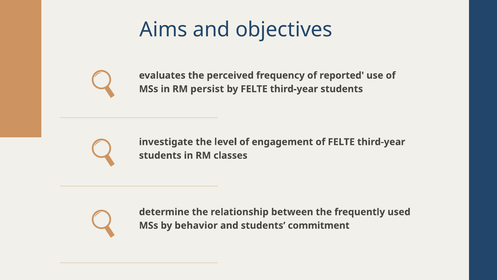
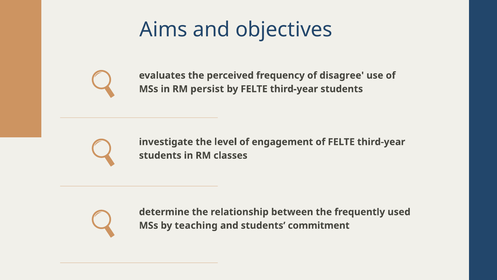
reported: reported -> disagree (342, 75)
behavior: behavior -> teaching (196, 225)
